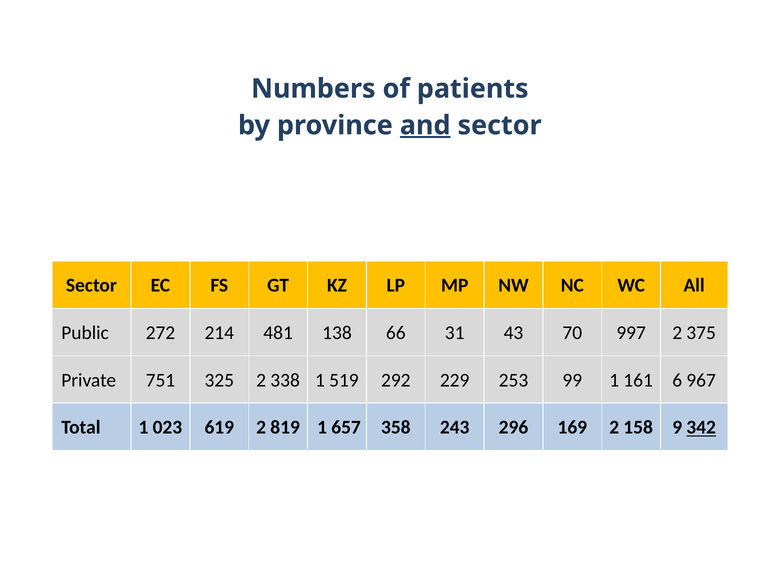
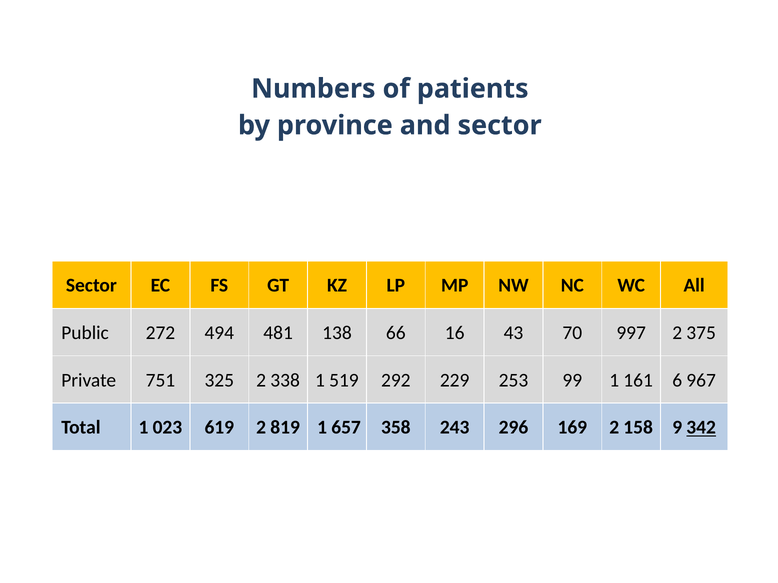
and underline: present -> none (425, 125)
214: 214 -> 494 (219, 333)
31: 31 -> 16 (455, 333)
